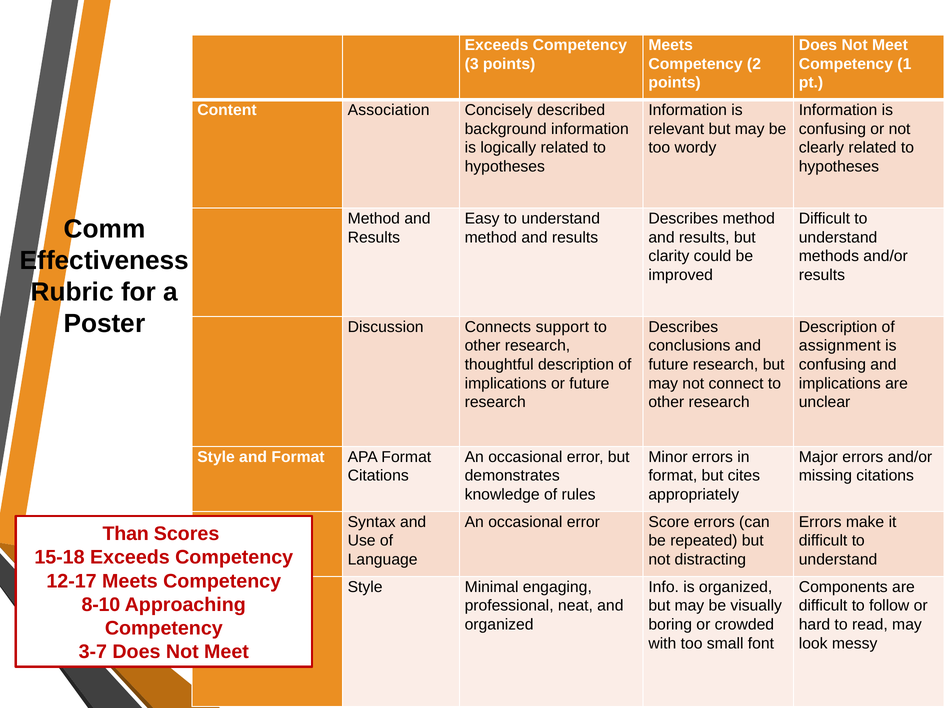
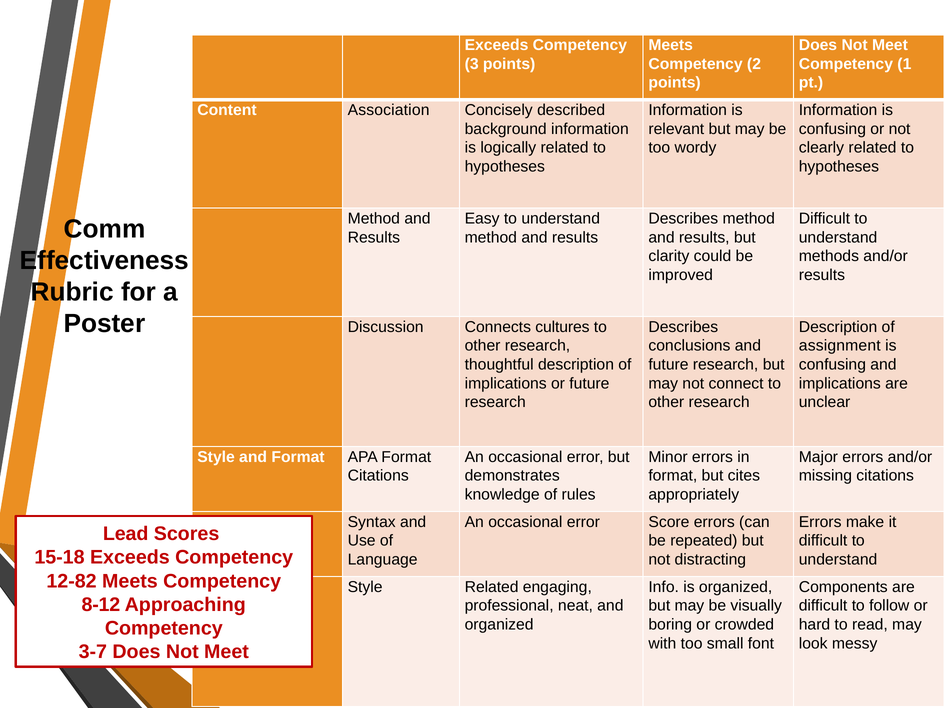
support: support -> cultures (562, 327)
Than: Than -> Lead (126, 534)
12-17: 12-17 -> 12-82 (72, 581)
Style Minimal: Minimal -> Related (492, 587)
8-10: 8-10 -> 8-12 (101, 605)
